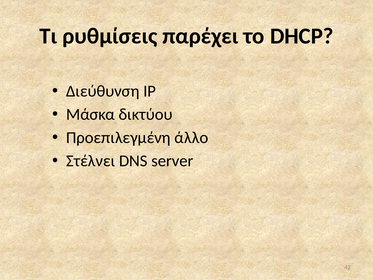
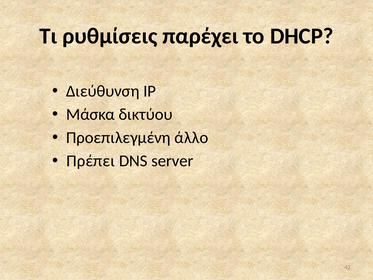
Στέλνει: Στέλνει -> Πρέπει (91, 161)
